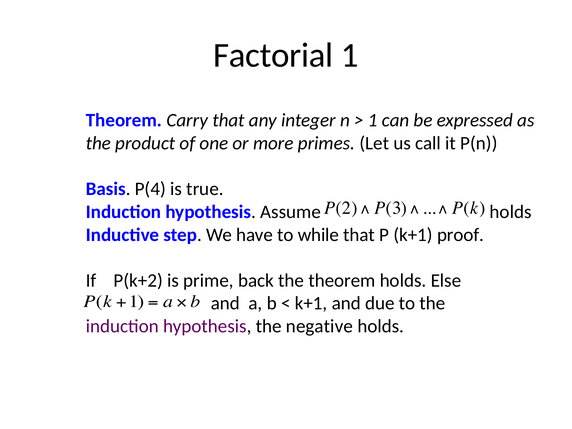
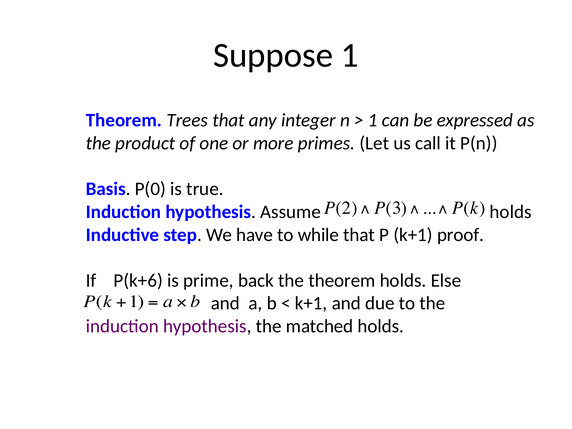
Factorial: Factorial -> Suppose (273, 55)
Carry: Carry -> Trees (187, 120)
P(4: P(4 -> P(0 (150, 189)
P(k+2: P(k+2 -> P(k+6 (138, 280)
negative: negative -> matched (320, 326)
